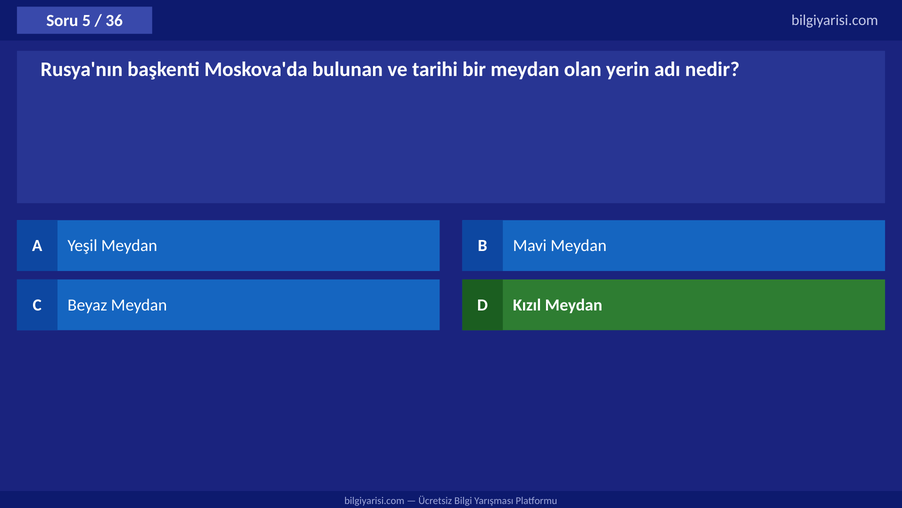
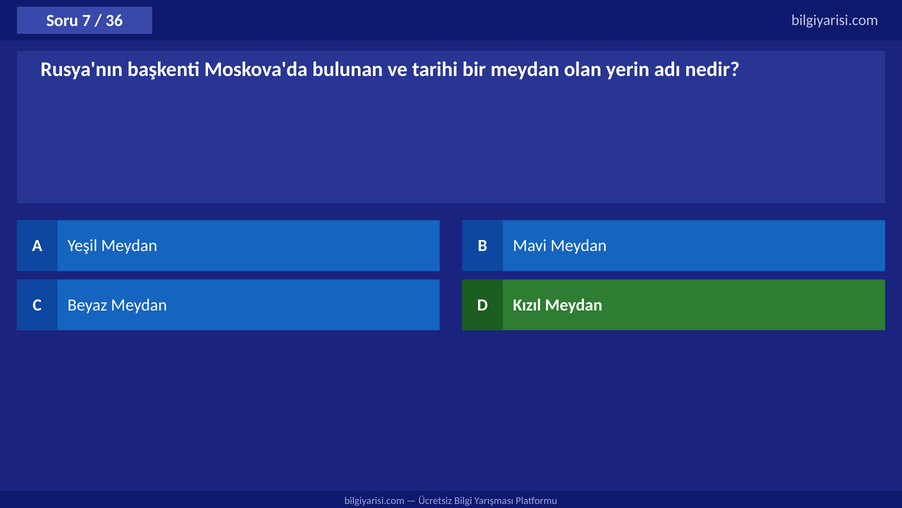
5: 5 -> 7 (86, 21)
